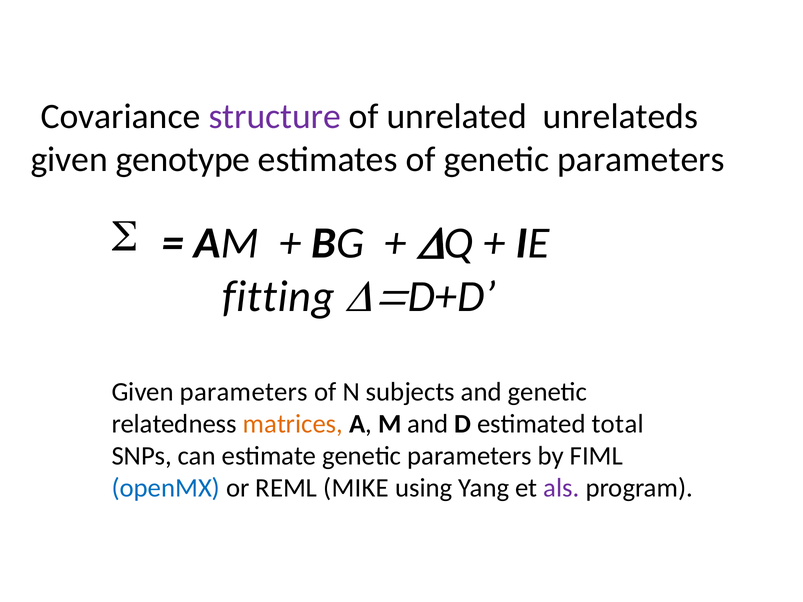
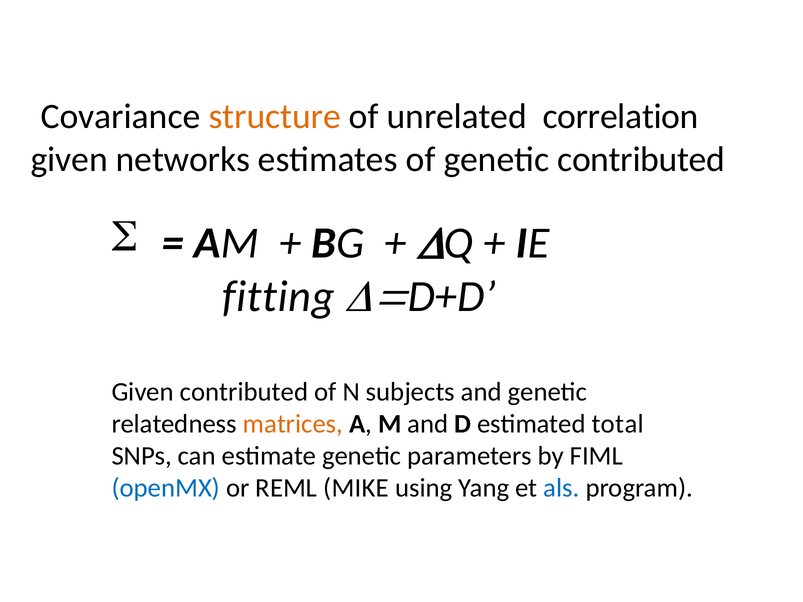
structure colour: purple -> orange (275, 117)
unrelateds: unrelateds -> correlation (621, 117)
genotype: genotype -> networks (183, 159)
of genetic parameters: parameters -> contributed (641, 159)
Given parameters: parameters -> contributed (244, 392)
als colour: purple -> blue (561, 488)
